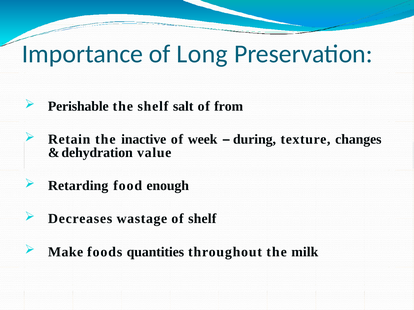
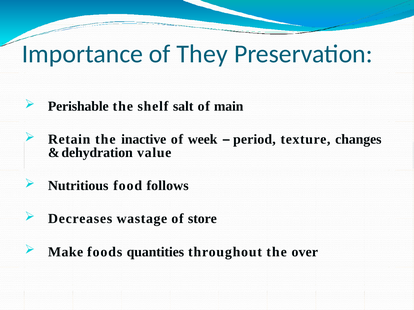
Long: Long -> They (202, 54)
from: from -> main (229, 106)
during: during -> period (254, 140)
Retarding: Retarding -> Nutritious (78, 186)
enough: enough -> follows (168, 186)
of shelf: shelf -> store (202, 219)
milk: milk -> over (305, 252)
